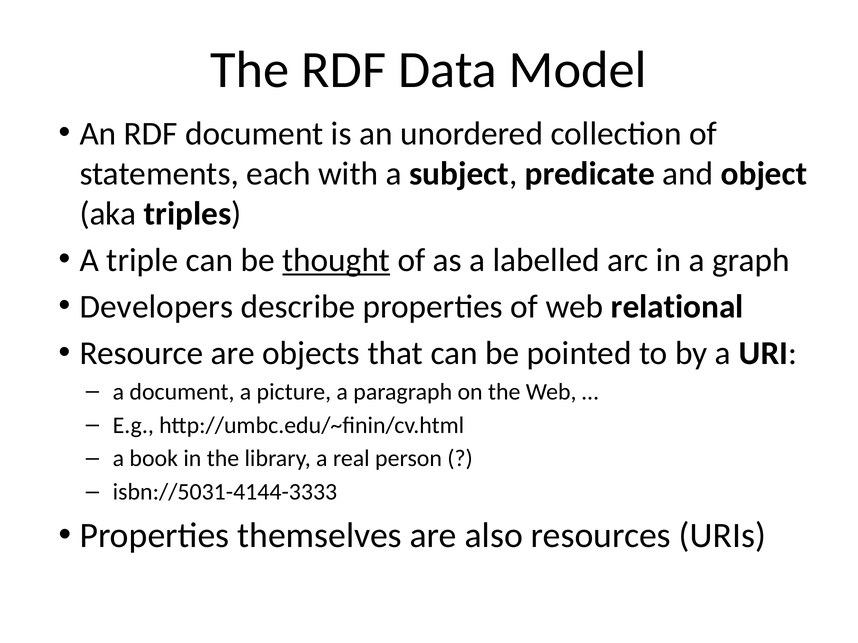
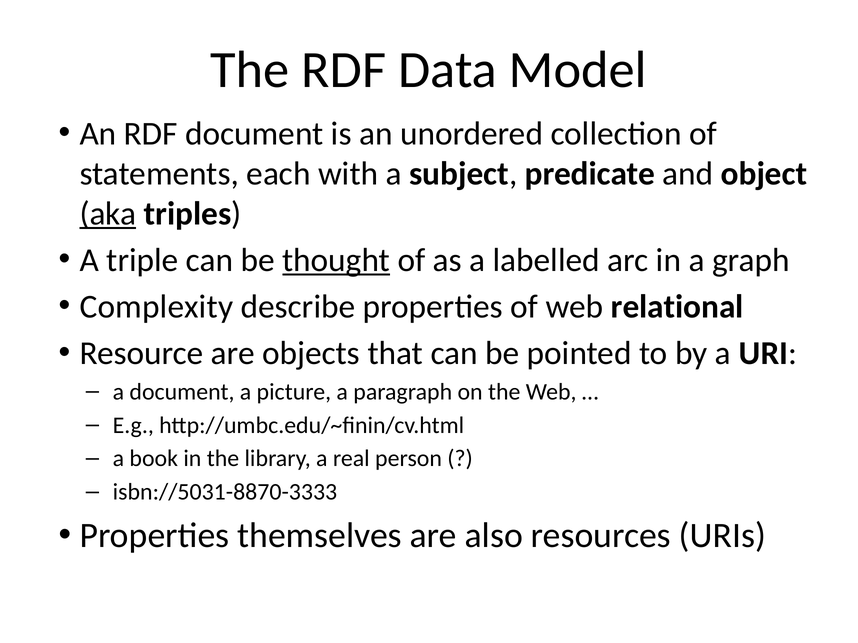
aka underline: none -> present (108, 214)
Developers: Developers -> Complexity (156, 307)
isbn://5031-4144-3333: isbn://5031-4144-3333 -> isbn://5031-8870-3333 (225, 492)
